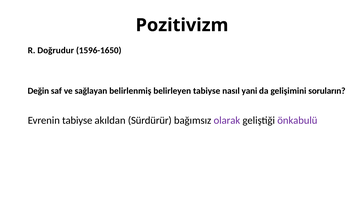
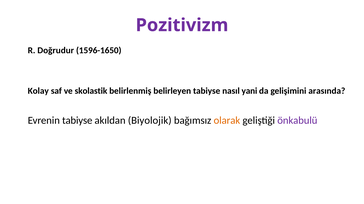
Pozitivizm colour: black -> purple (182, 25)
Değin: Değin -> Kolay (38, 91)
sağlayan: sağlayan -> skolastik (91, 91)
soruların: soruların -> arasında (327, 91)
Sürdürür: Sürdürür -> Biyolojik (150, 121)
olarak colour: purple -> orange (227, 121)
